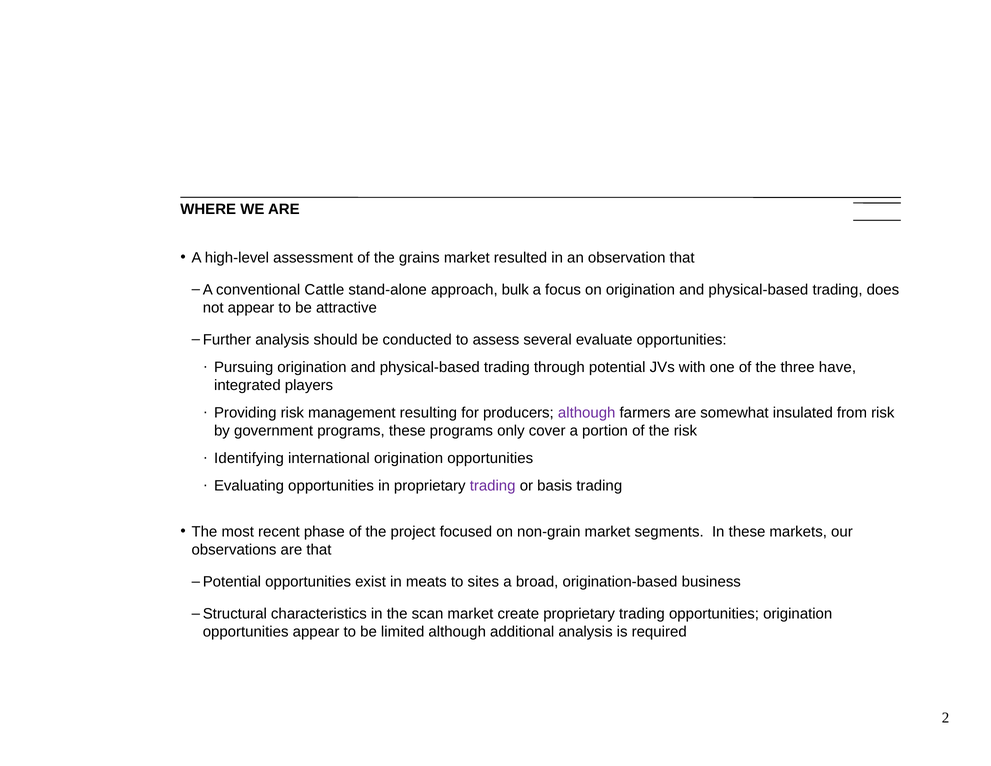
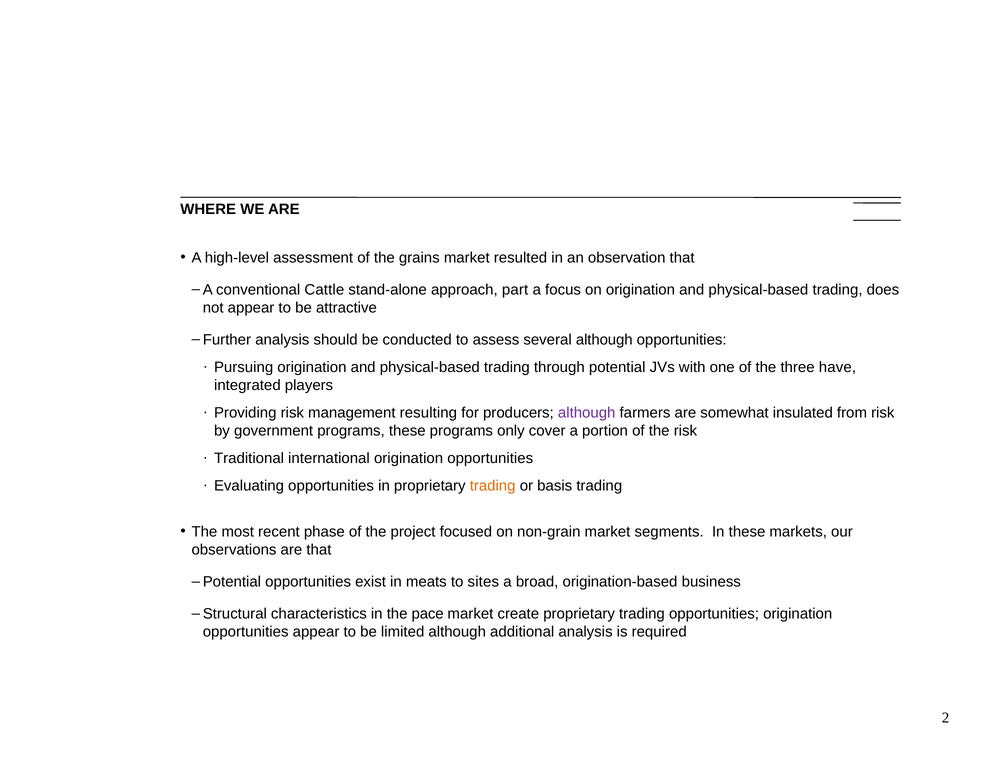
bulk: bulk -> part (515, 290)
several evaluate: evaluate -> although (604, 340)
Identifying: Identifying -> Traditional (249, 458)
trading colour: purple -> orange (493, 485)
scan: scan -> pace (428, 614)
